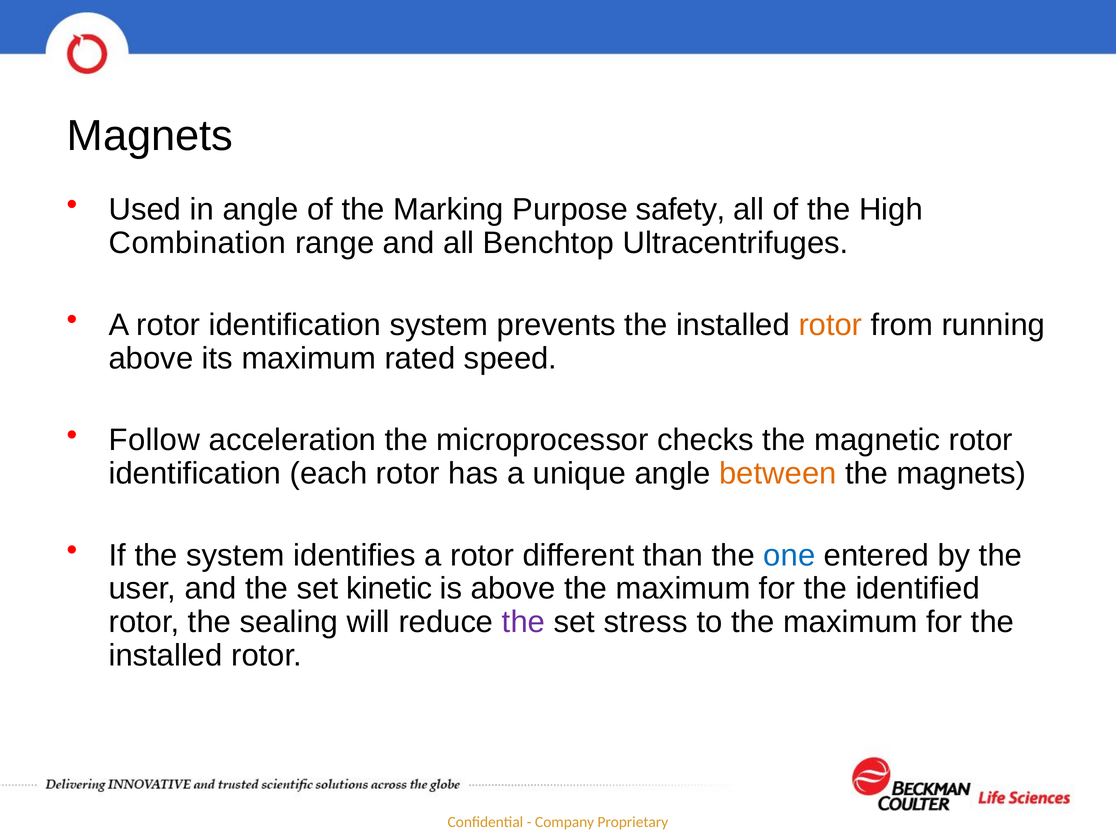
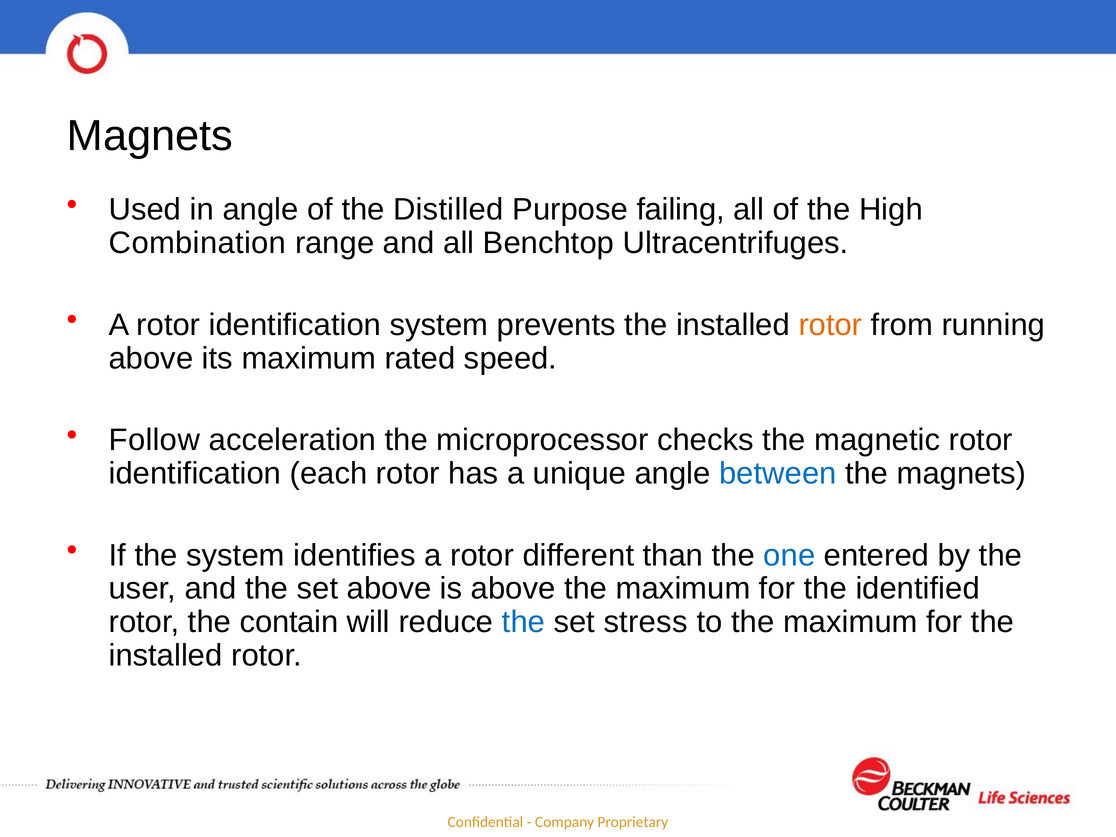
Marking: Marking -> Distilled (448, 210)
safety: safety -> failing (681, 210)
between colour: orange -> blue (778, 474)
set kinetic: kinetic -> above (389, 589)
sealing: sealing -> contain (289, 622)
the colour: purple -> blue (524, 622)
